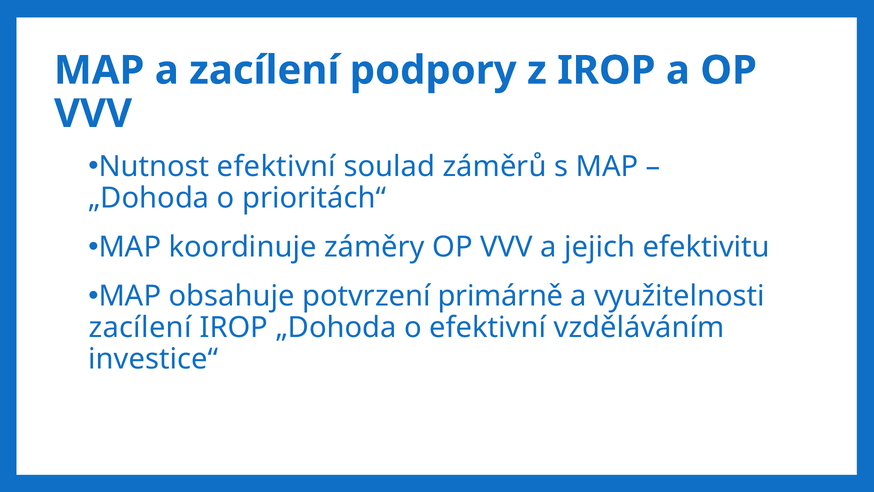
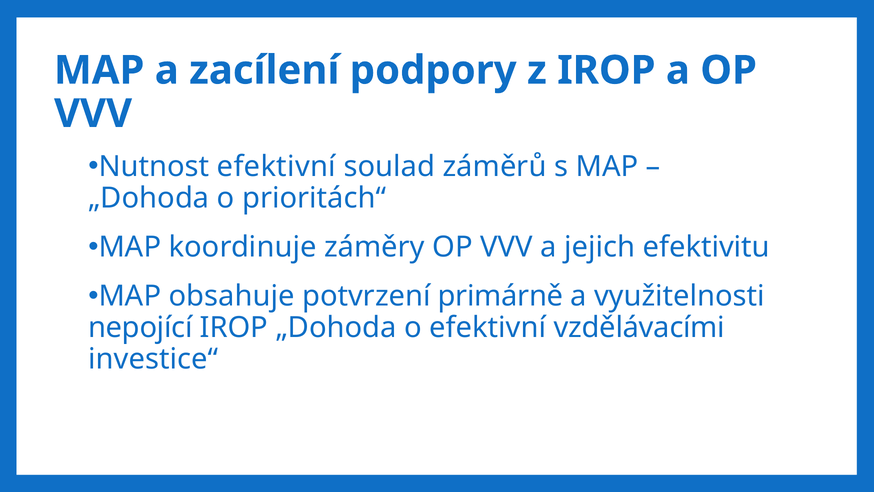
zacílení: zacílení -> nepojící (140, 328)
vzděláváním: vzděláváním -> vzdělávacími (639, 328)
